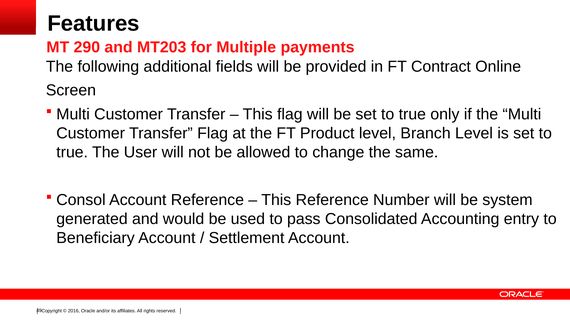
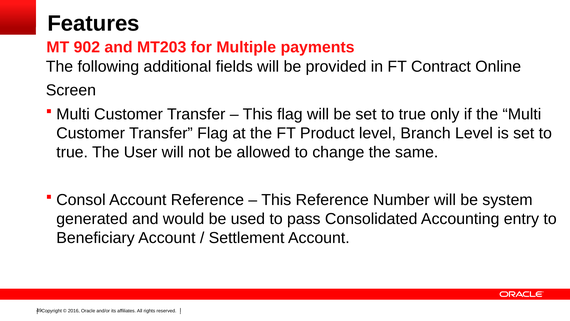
290: 290 -> 902 (87, 47)
